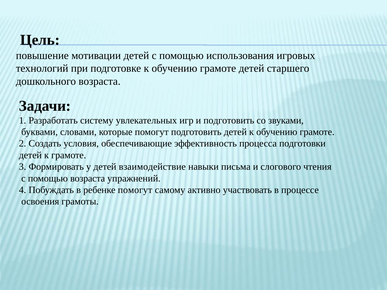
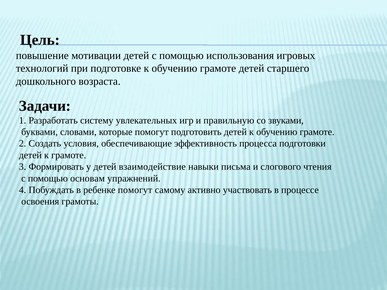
и подготовить: подготовить -> правильную (229, 120)
помощью возраста: возраста -> основам (88, 178)
